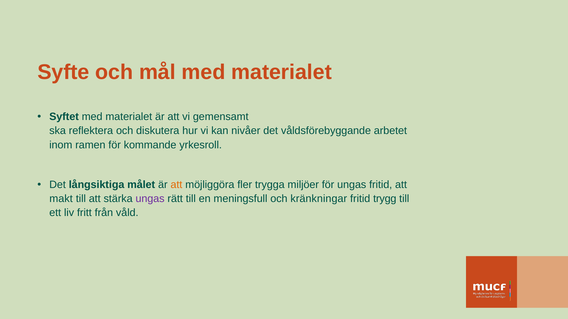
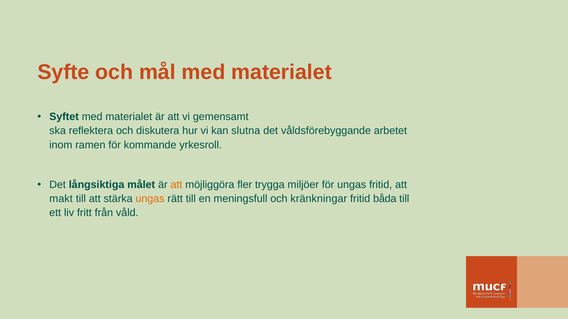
nivåer: nivåer -> slutna (246, 131)
ungas colour: purple -> orange (150, 199)
trygg: trygg -> båda (385, 199)
